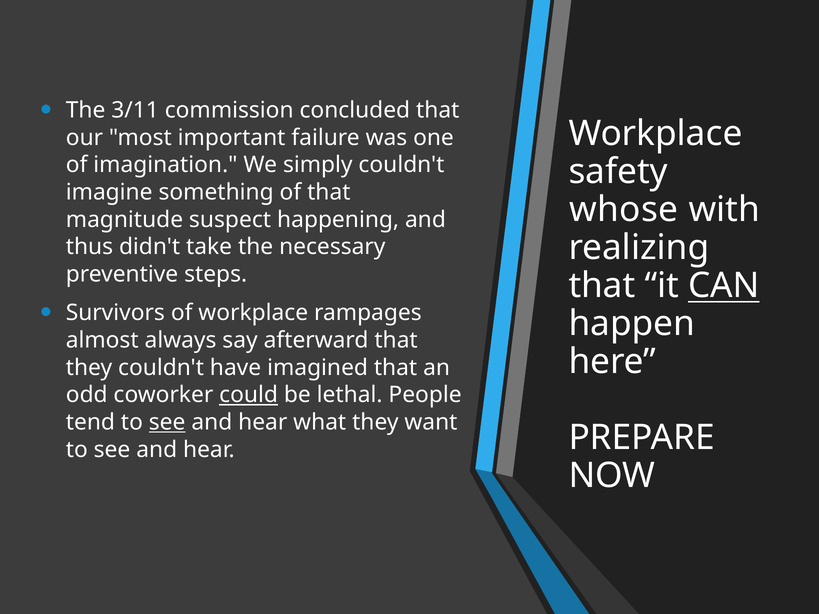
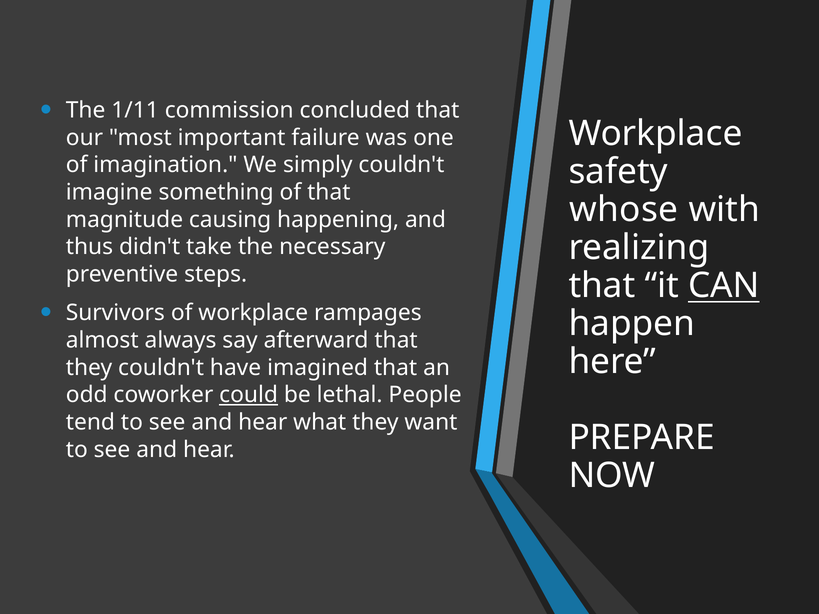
3/11: 3/11 -> 1/11 (135, 110)
suspect: suspect -> causing (230, 220)
see underline: present -> none (167, 422)
